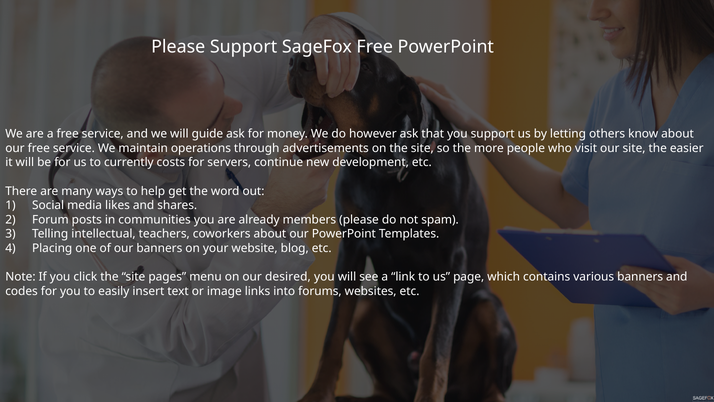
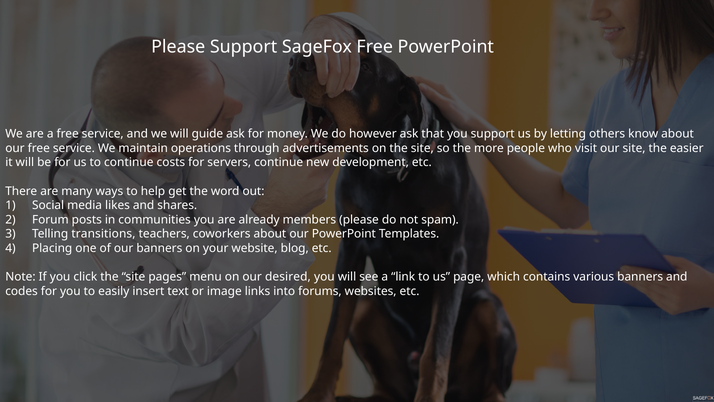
to currently: currently -> continue (129, 162)
intellectual: intellectual -> transitions (103, 234)
